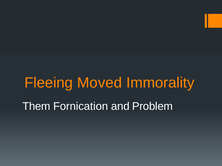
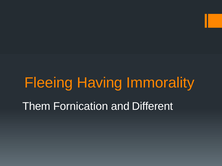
Moved: Moved -> Having (100, 83)
Problem: Problem -> Different (152, 107)
